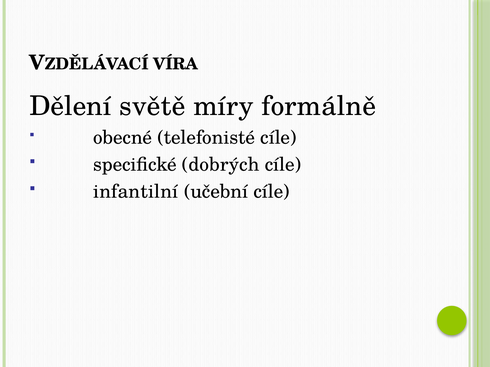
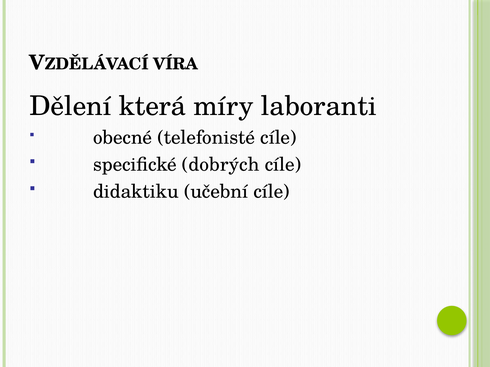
světě: světě -> která (152, 106)
formálně: formálně -> laboranti (319, 106)
infantilní: infantilní -> didaktiku (136, 192)
